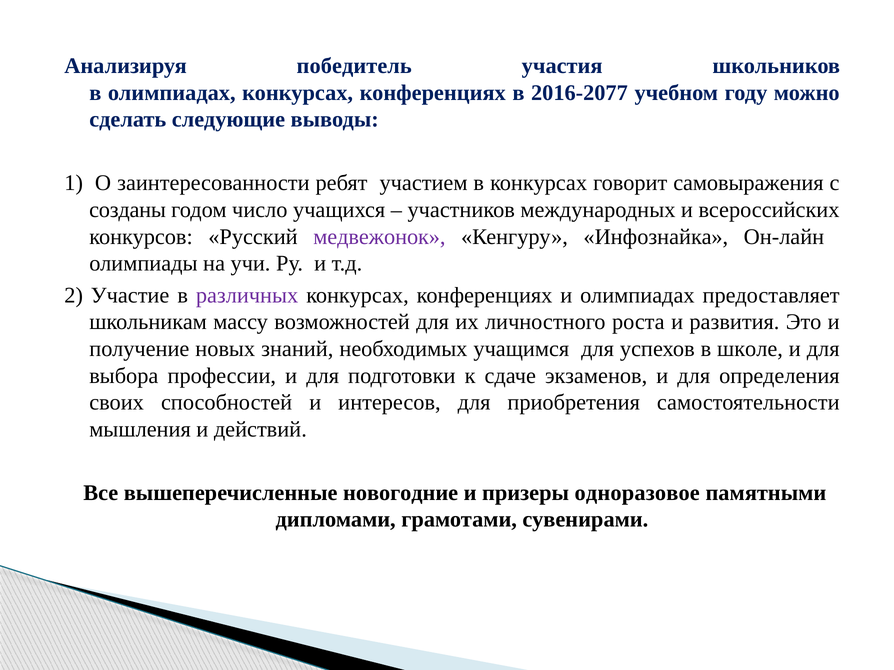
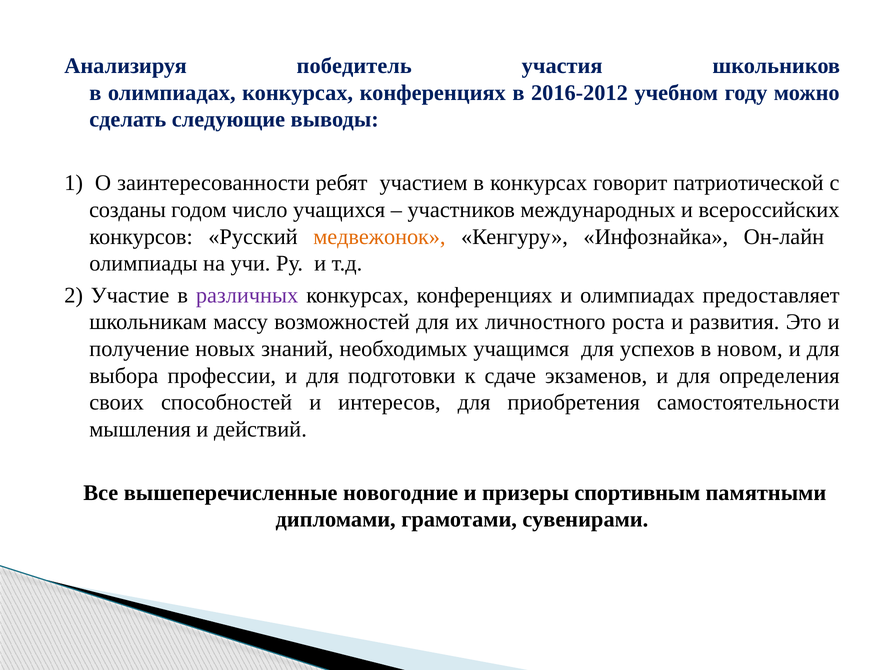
2016-2077: 2016-2077 -> 2016-2012 (579, 93)
самовыражения: самовыражения -> патриотической (748, 183)
медвежонок colour: purple -> orange (379, 237)
школе: школе -> новом (750, 349)
одноразовое: одноразовое -> спортивным (637, 493)
